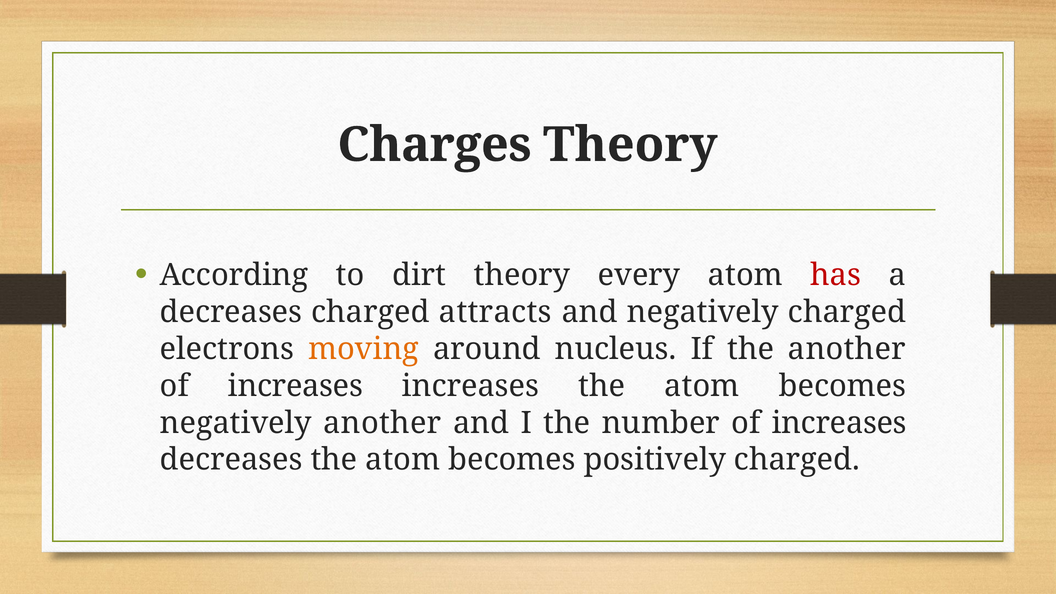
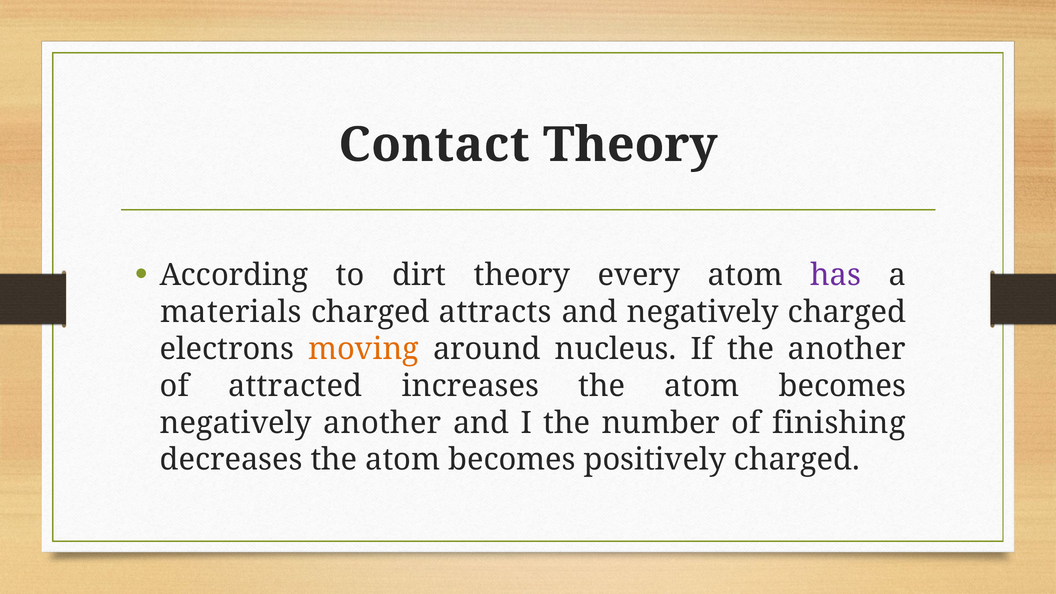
Charges: Charges -> Contact (434, 145)
has colour: red -> purple (836, 275)
decreases: decreases -> materials (231, 312)
increases: increases -> attracted (295, 386)
number of increases: increases -> finishing (839, 423)
